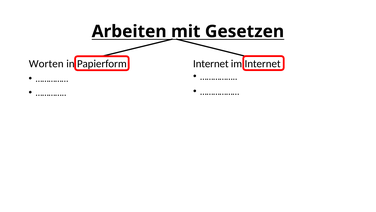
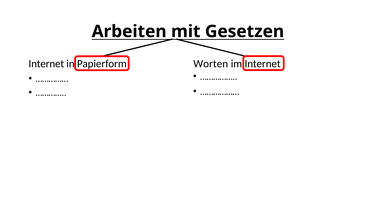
Worten: Worten -> Internet (46, 64)
Internet: Internet -> Worten (211, 64)
